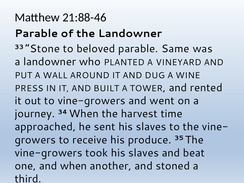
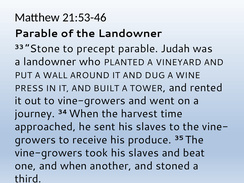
21:88-46: 21:88-46 -> 21:53-46 (84, 18)
beloved: beloved -> precept (96, 49)
Same: Same -> Judah (175, 49)
